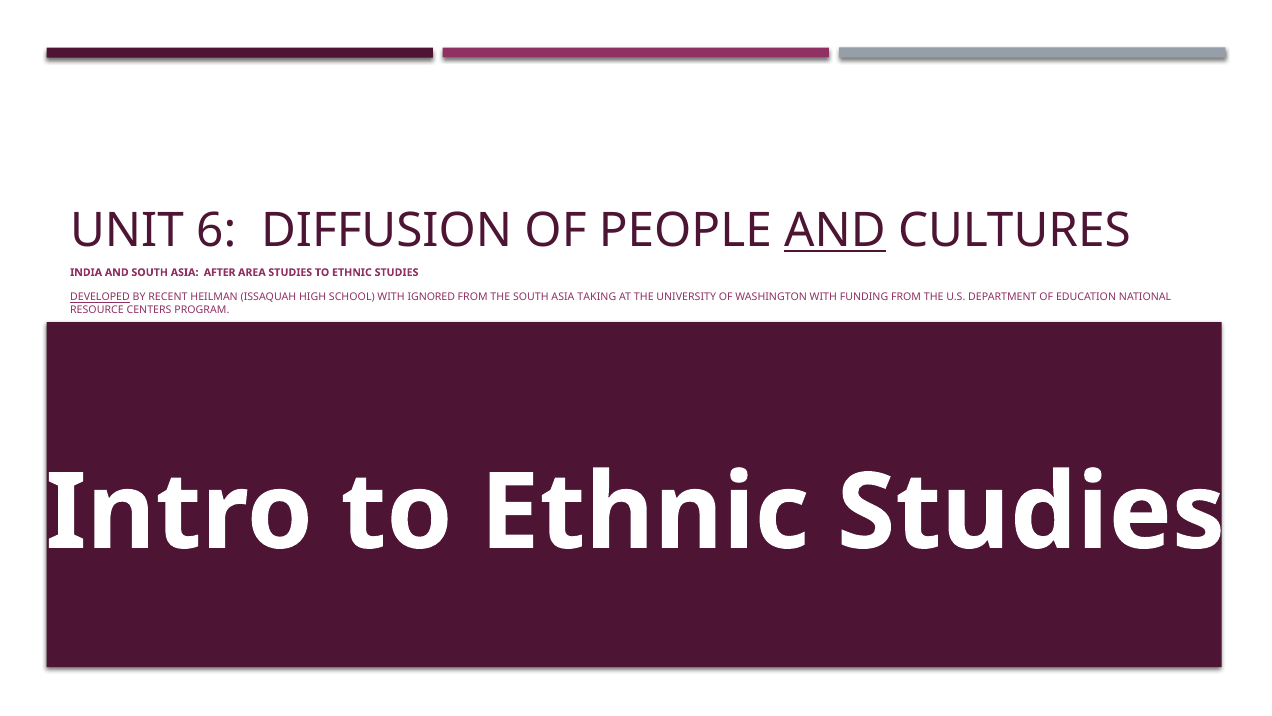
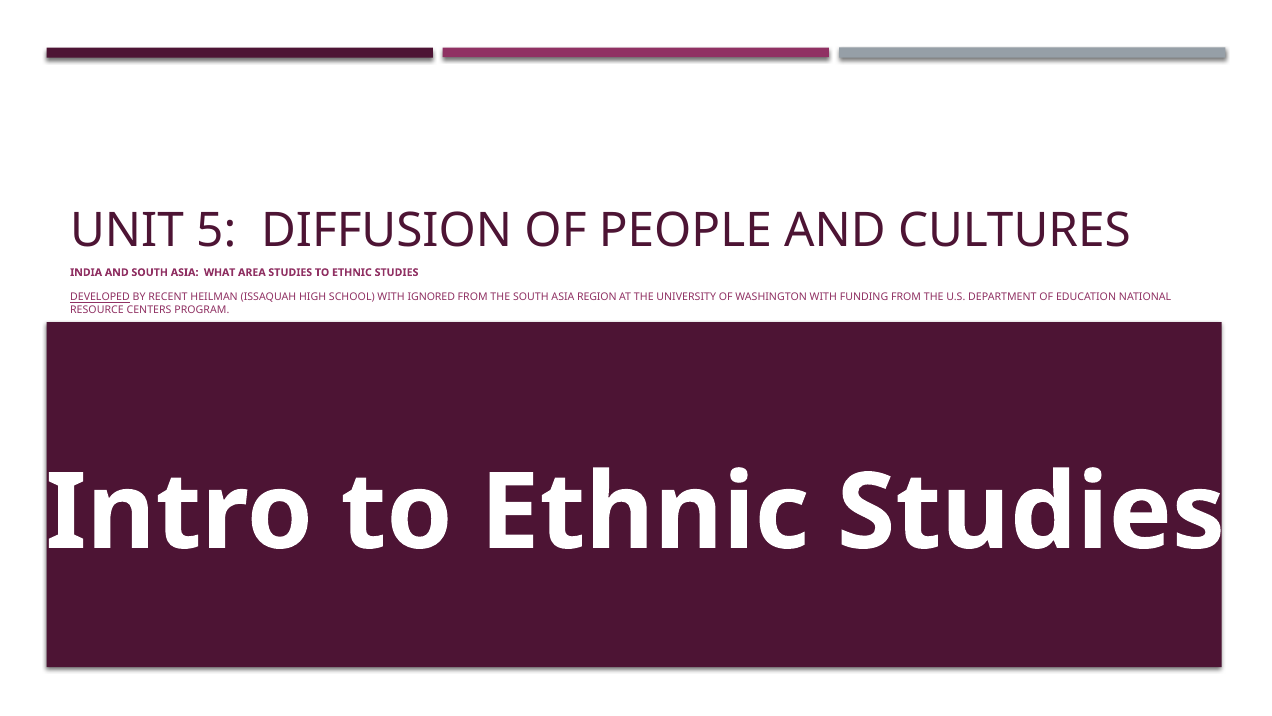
6: 6 -> 5 (216, 230)
AND underline: present -> none (835, 230)
AFTER: AFTER -> WHAT (220, 272)
TAKING: TAKING -> REGION (597, 297)
